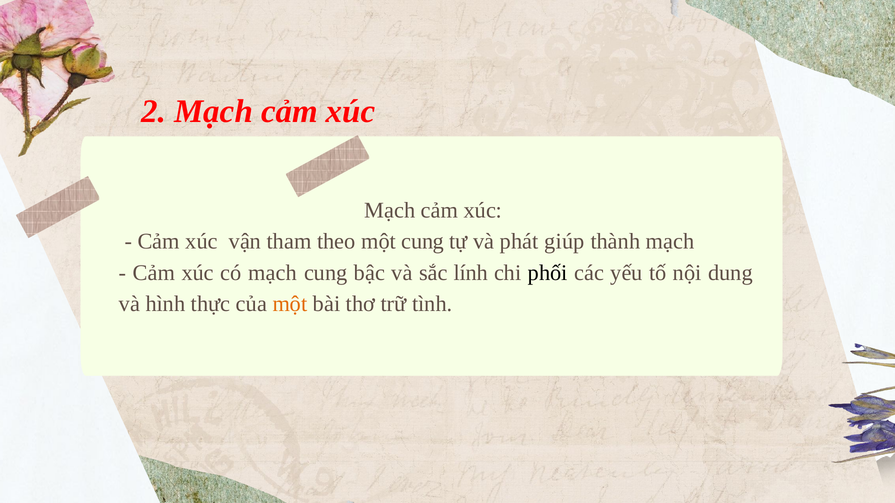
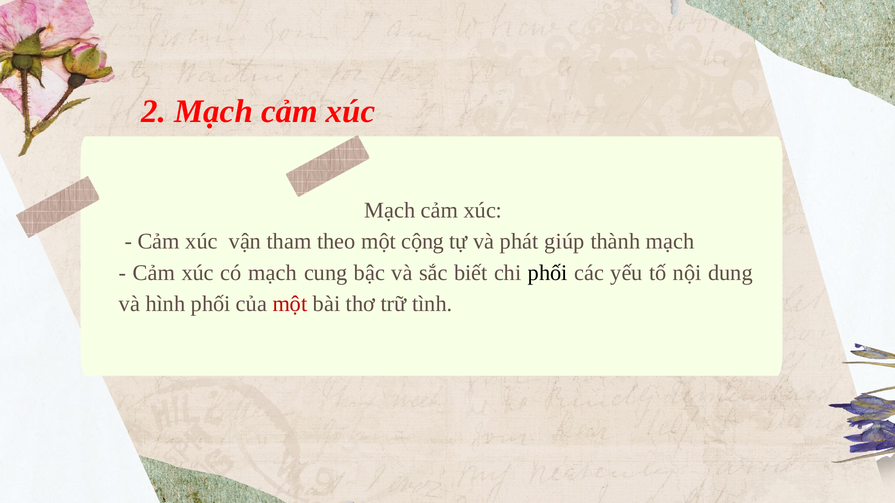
một cung: cung -> cộng (423, 242)
lính: lính -> biết (471, 273)
hình thực: thực -> phối (211, 304)
một colour: orange -> red (290, 304)
